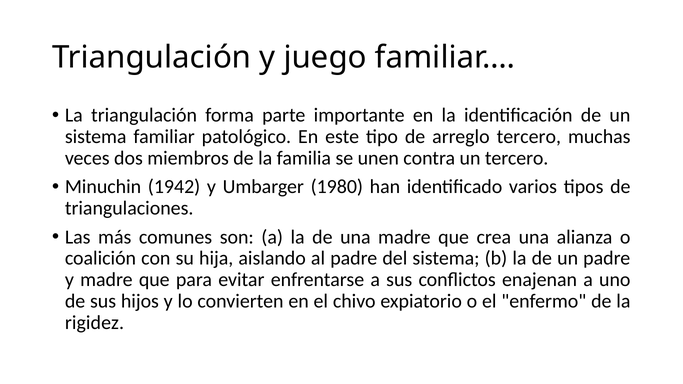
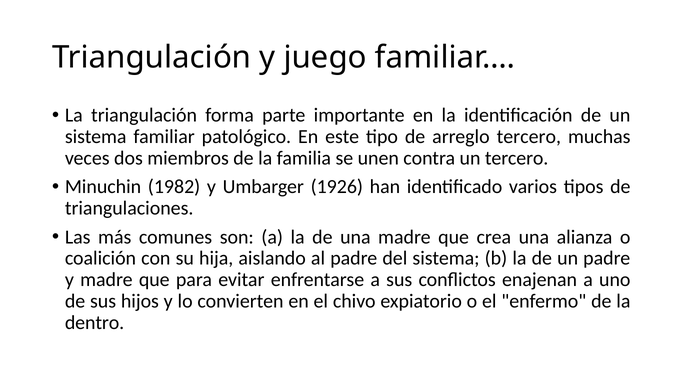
1942: 1942 -> 1982 (174, 187)
1980: 1980 -> 1926 (337, 187)
rigidez: rigidez -> dentro (95, 323)
